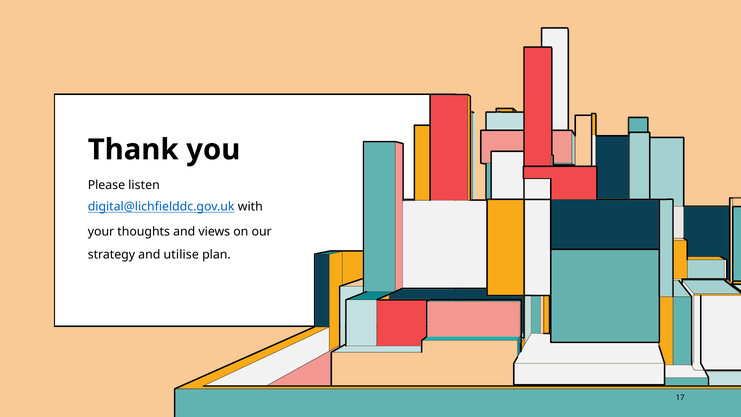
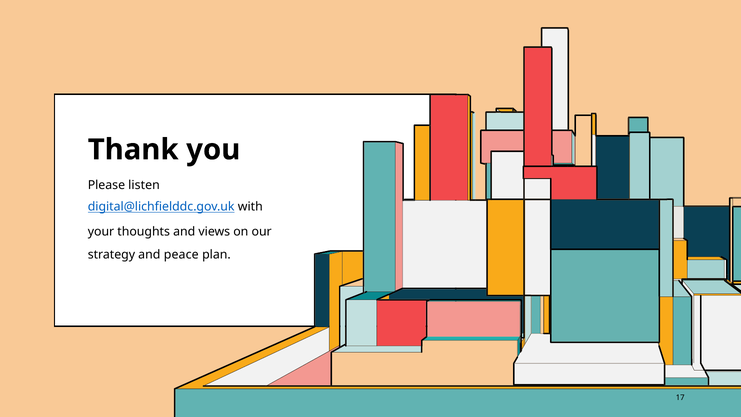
utilise: utilise -> peace (181, 255)
